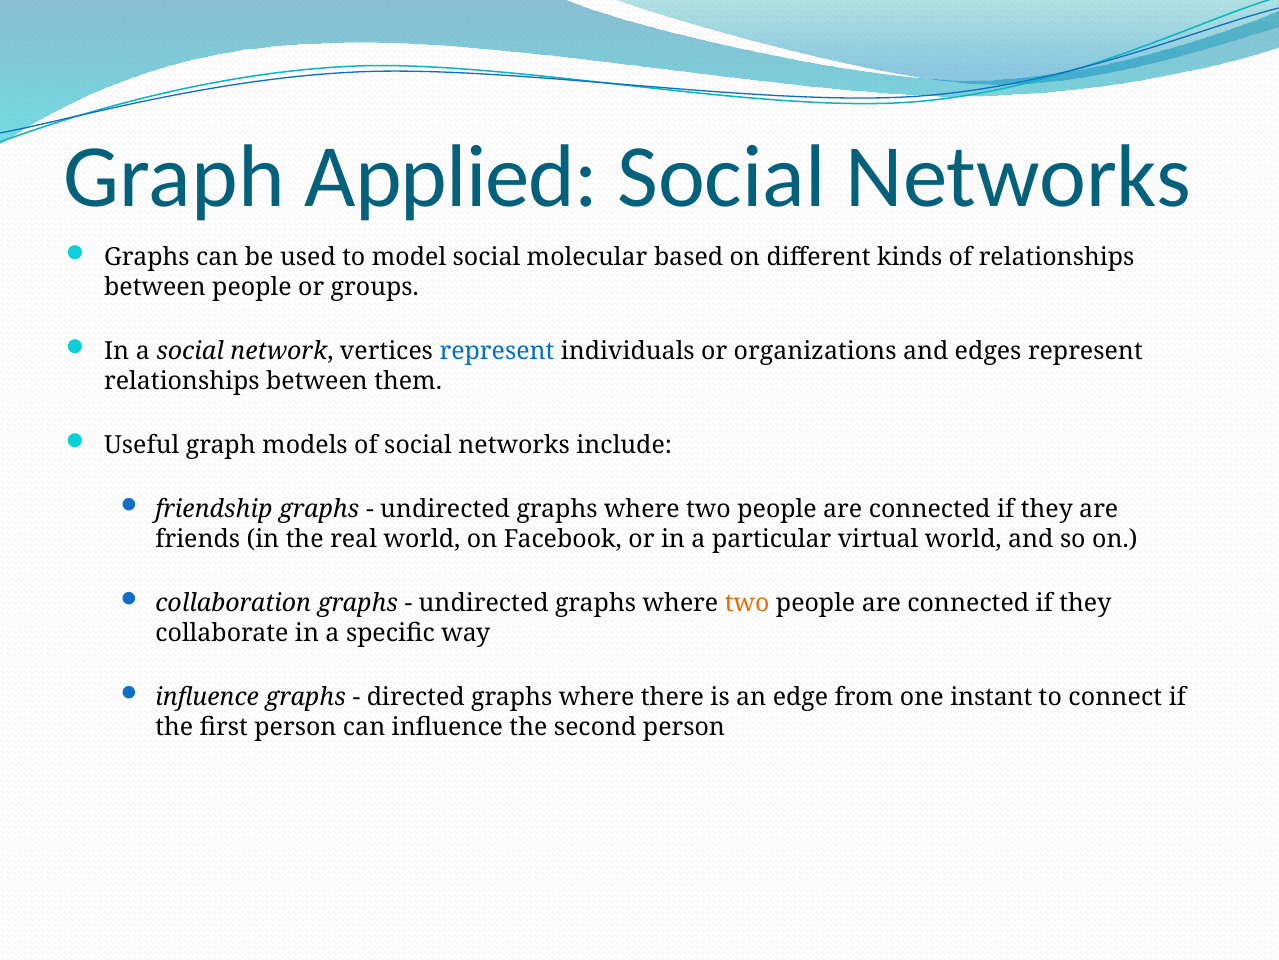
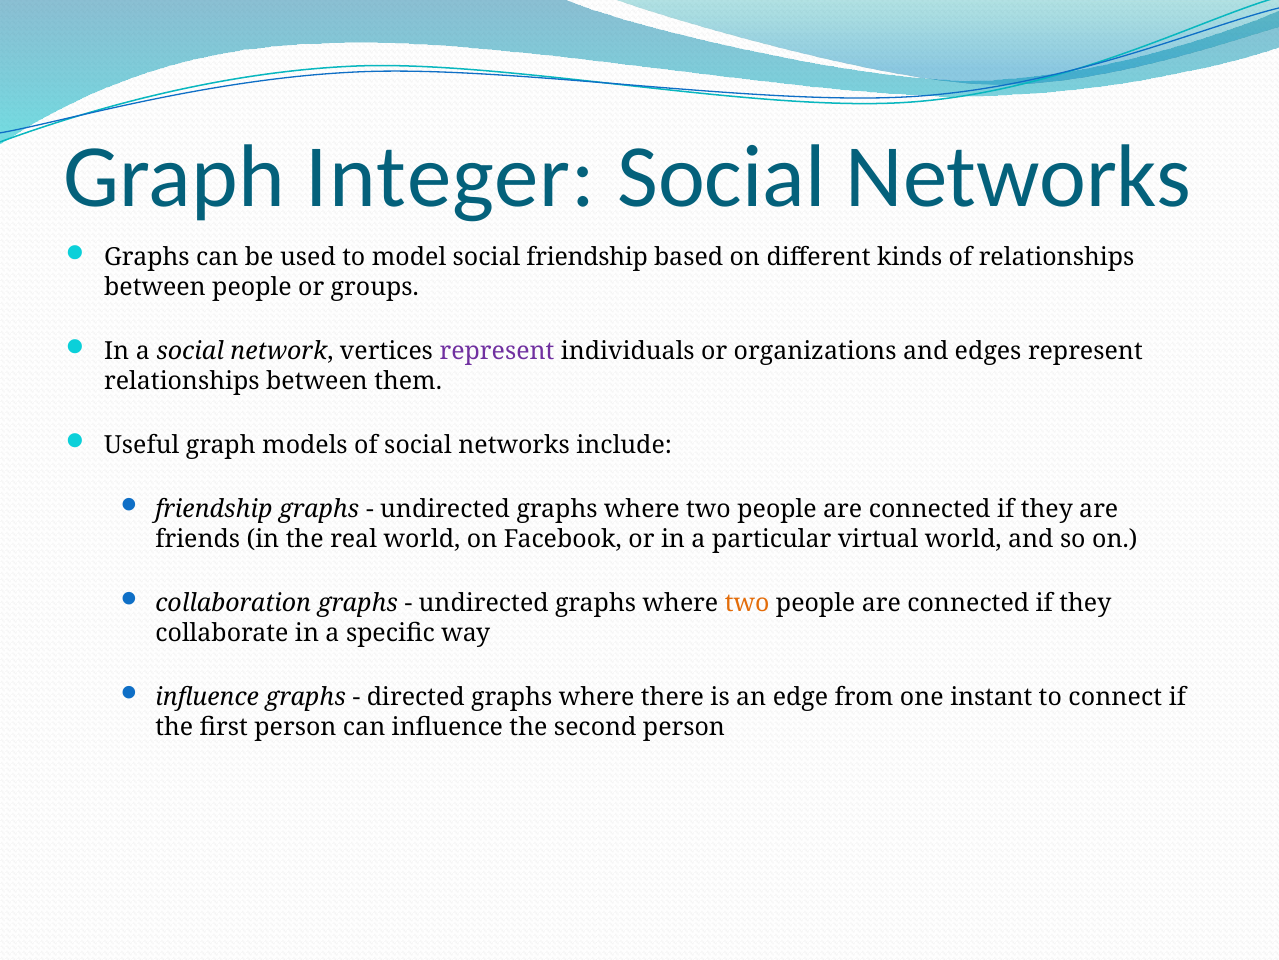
Applied: Applied -> Integer (451, 177)
social molecular: molecular -> friendship (587, 257)
represent colour: blue -> purple (497, 351)
